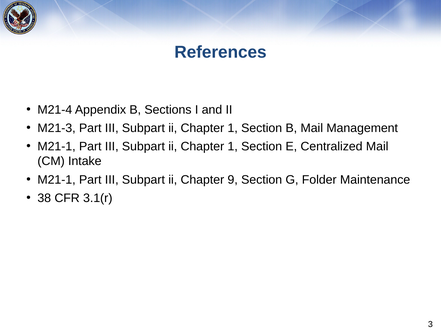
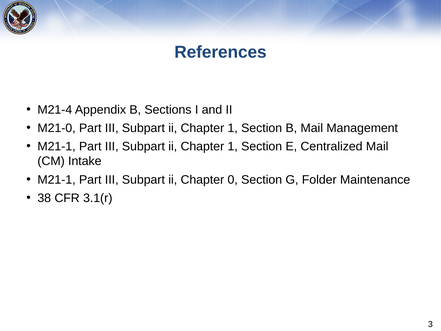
M21-3: M21-3 -> M21-0 (57, 128)
9: 9 -> 0 (233, 180)
